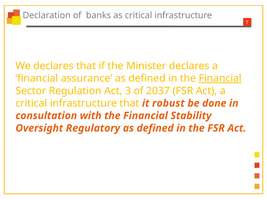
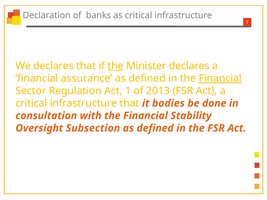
the underline: none -> present (116, 66)
3: 3 -> 1 (128, 91)
2037: 2037 -> 2013 (158, 91)
robust: robust -> bodies (168, 103)
Regulatory: Regulatory -> Subsection (93, 128)
